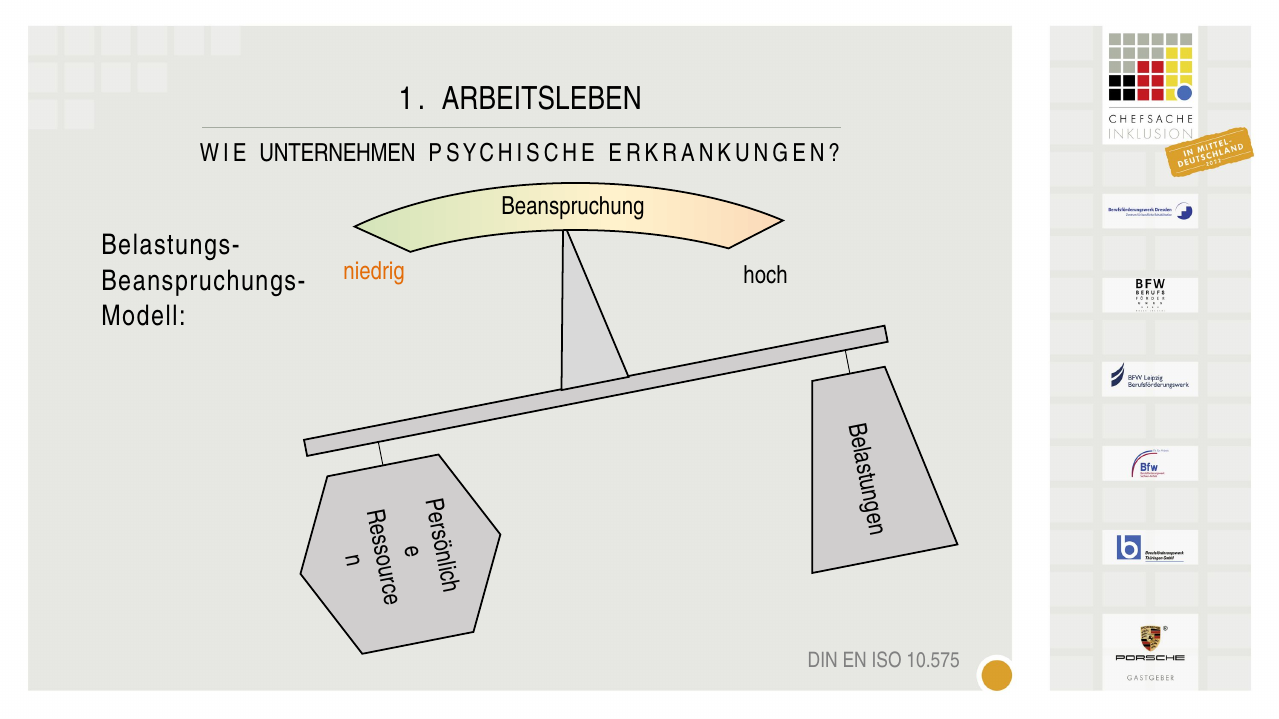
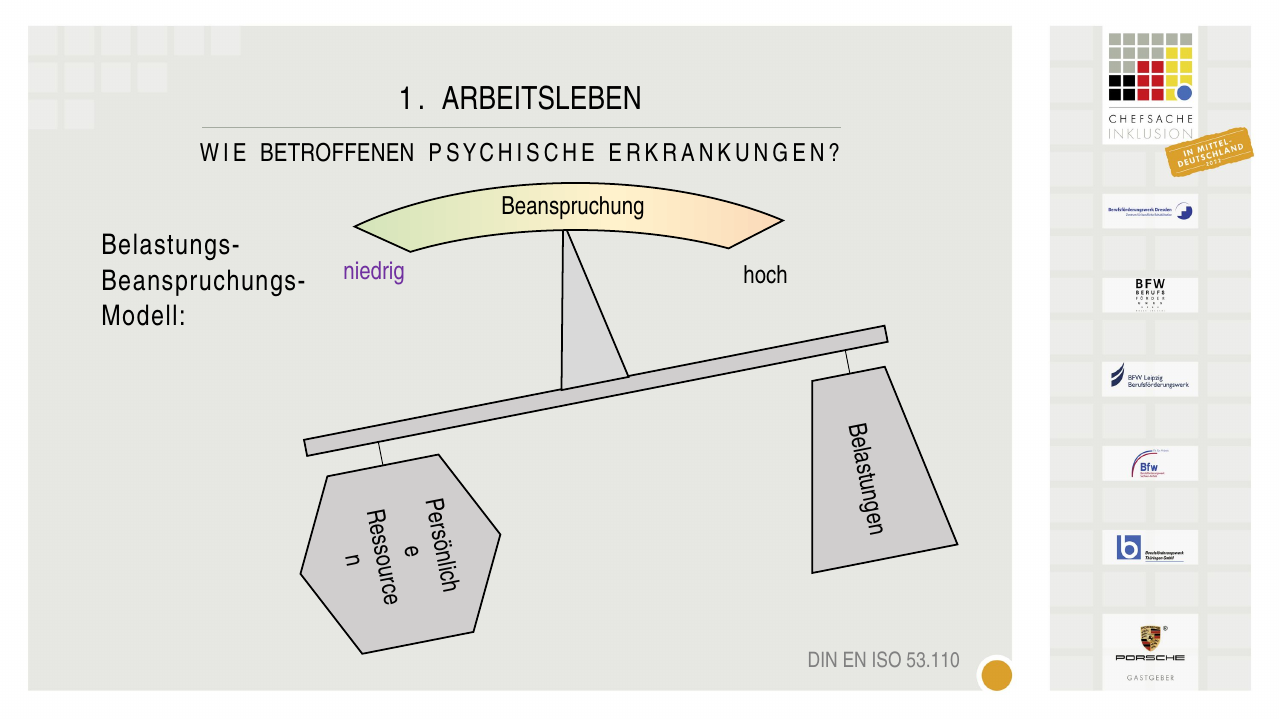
UNTERNEHMEN: UNTERNEHMEN -> BETROFFENEN (337, 153)
niedrig colour: orange -> purple (374, 272)
10.575: 10.575 -> 53.110 (933, 661)
